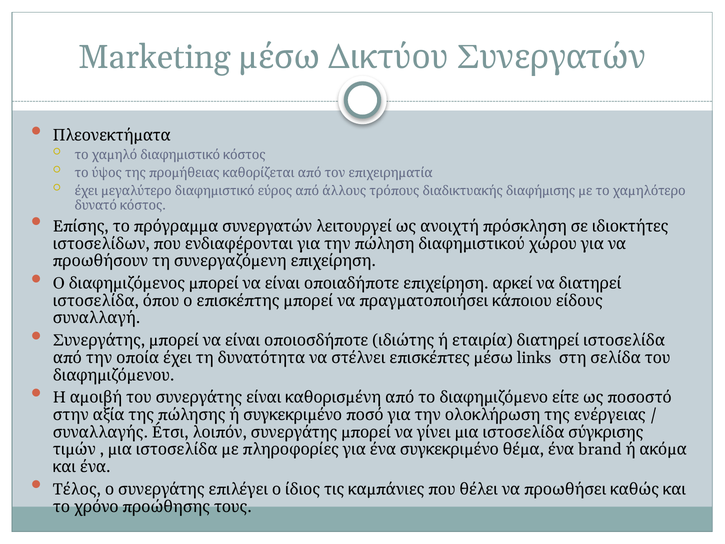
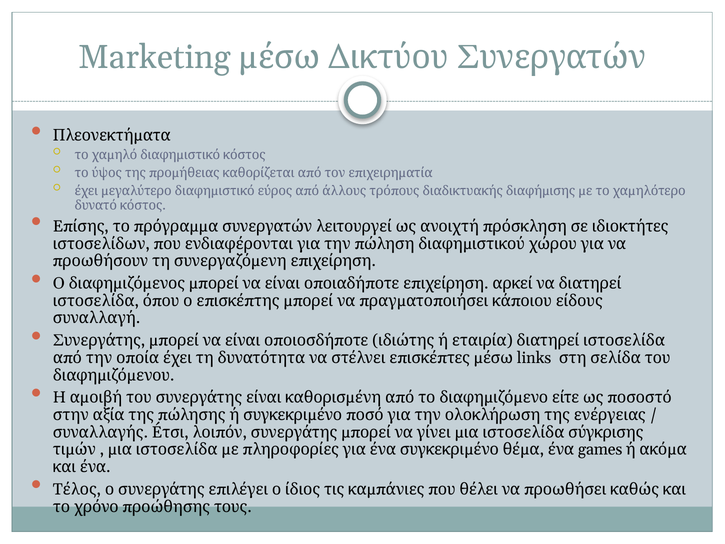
brand: brand -> games (600, 449)
